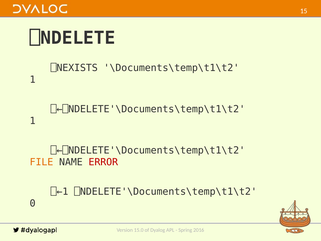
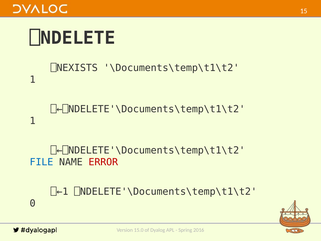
FILE colour: orange -> blue (41, 162)
